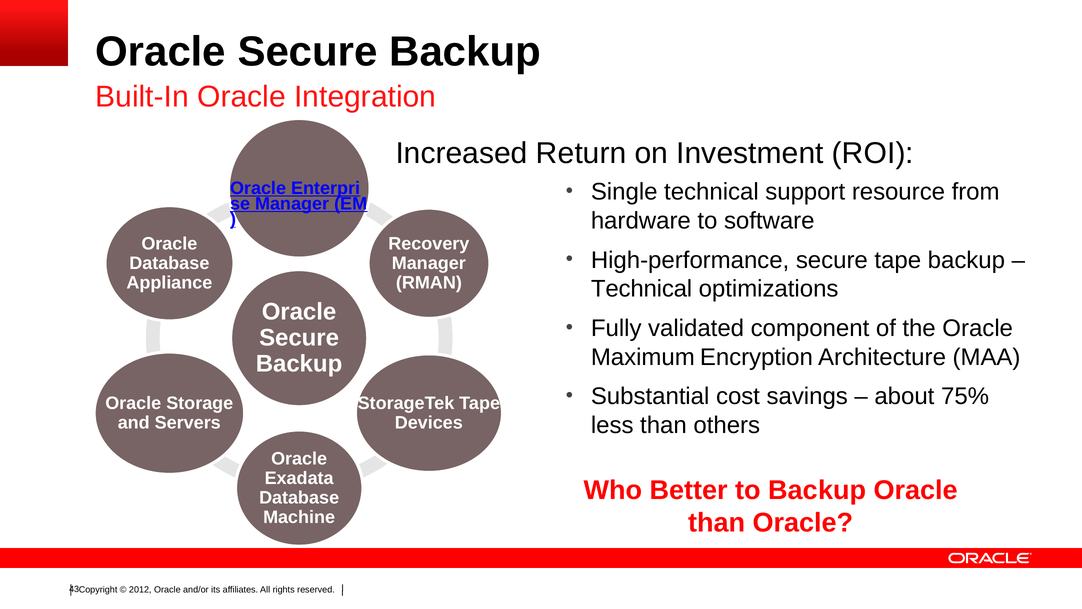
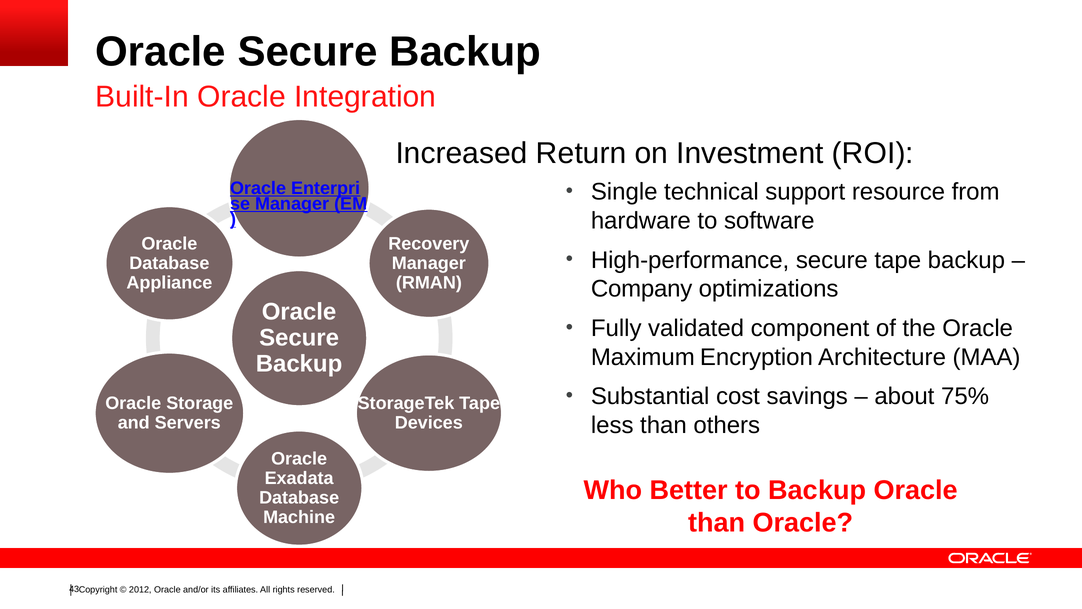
Technical: Technical -> Company (642, 289)
